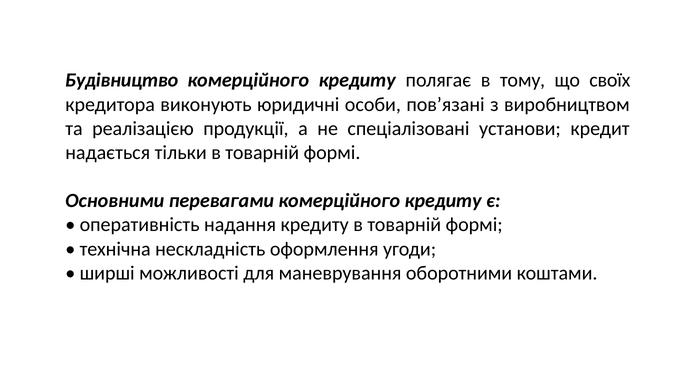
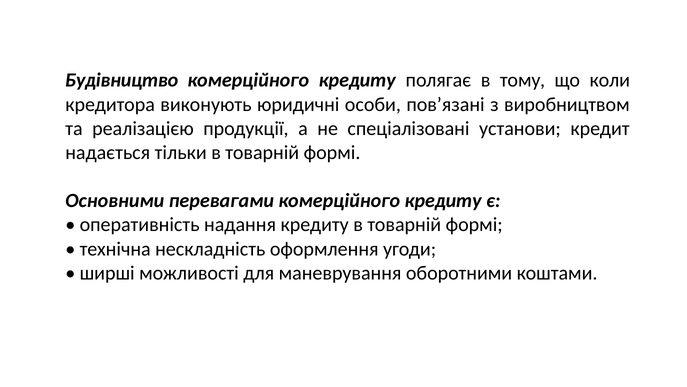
своїх: своїх -> коли (610, 80)
